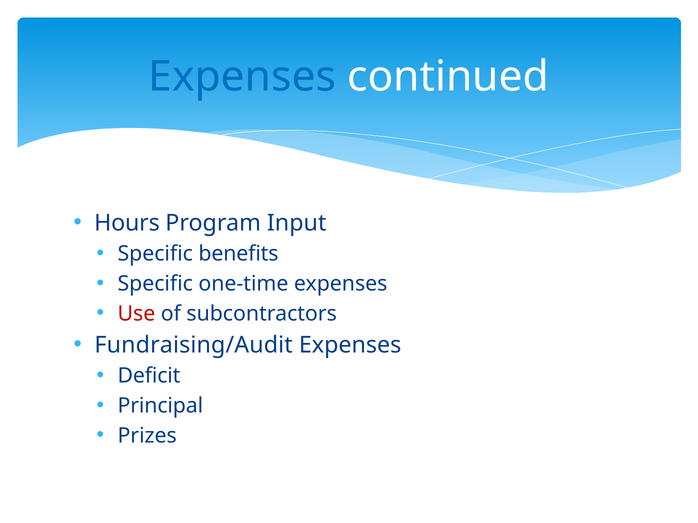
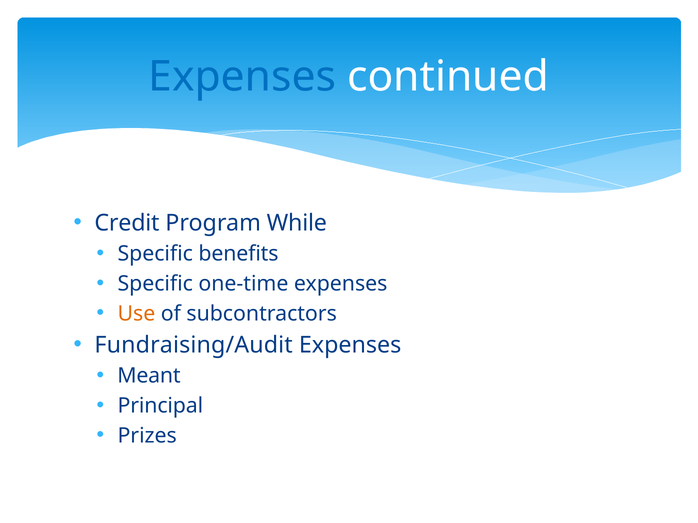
Hours: Hours -> Credit (127, 223)
Input: Input -> While (297, 223)
Use colour: red -> orange (136, 314)
Deficit: Deficit -> Meant (149, 376)
